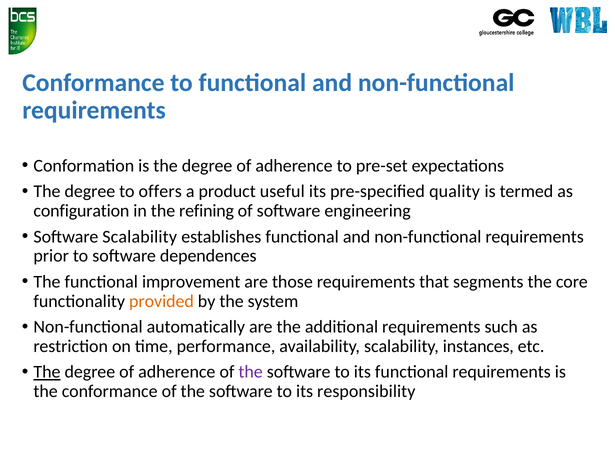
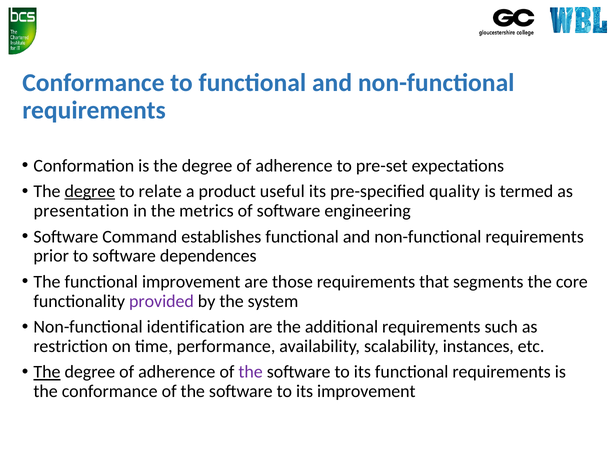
degree underline: none -> present (90, 192)
offers: offers -> relate (160, 192)
configuration: configuration -> presentation (81, 211)
refining: refining -> metrics (206, 211)
Software Scalability: Scalability -> Command (140, 237)
provided colour: orange -> purple (161, 301)
automatically: automatically -> identification (196, 327)
its responsibility: responsibility -> improvement (366, 392)
